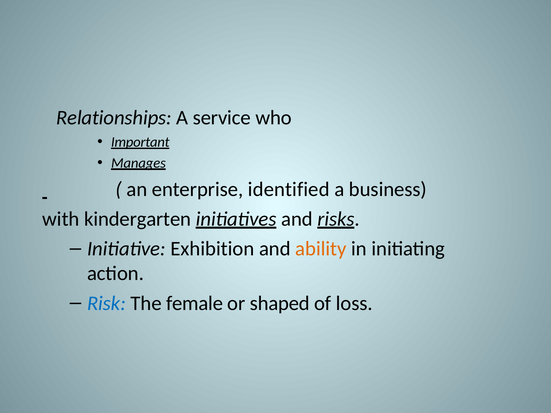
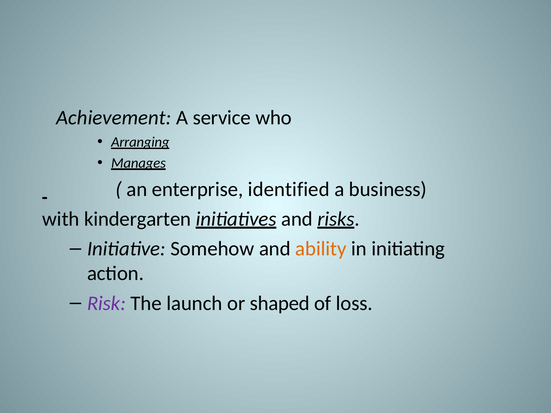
Relationships: Relationships -> Achievement (114, 118)
Important: Important -> Arranging (140, 142)
Exhibition: Exhibition -> Somehow (212, 249)
Risk colour: blue -> purple (106, 303)
female: female -> launch (194, 303)
